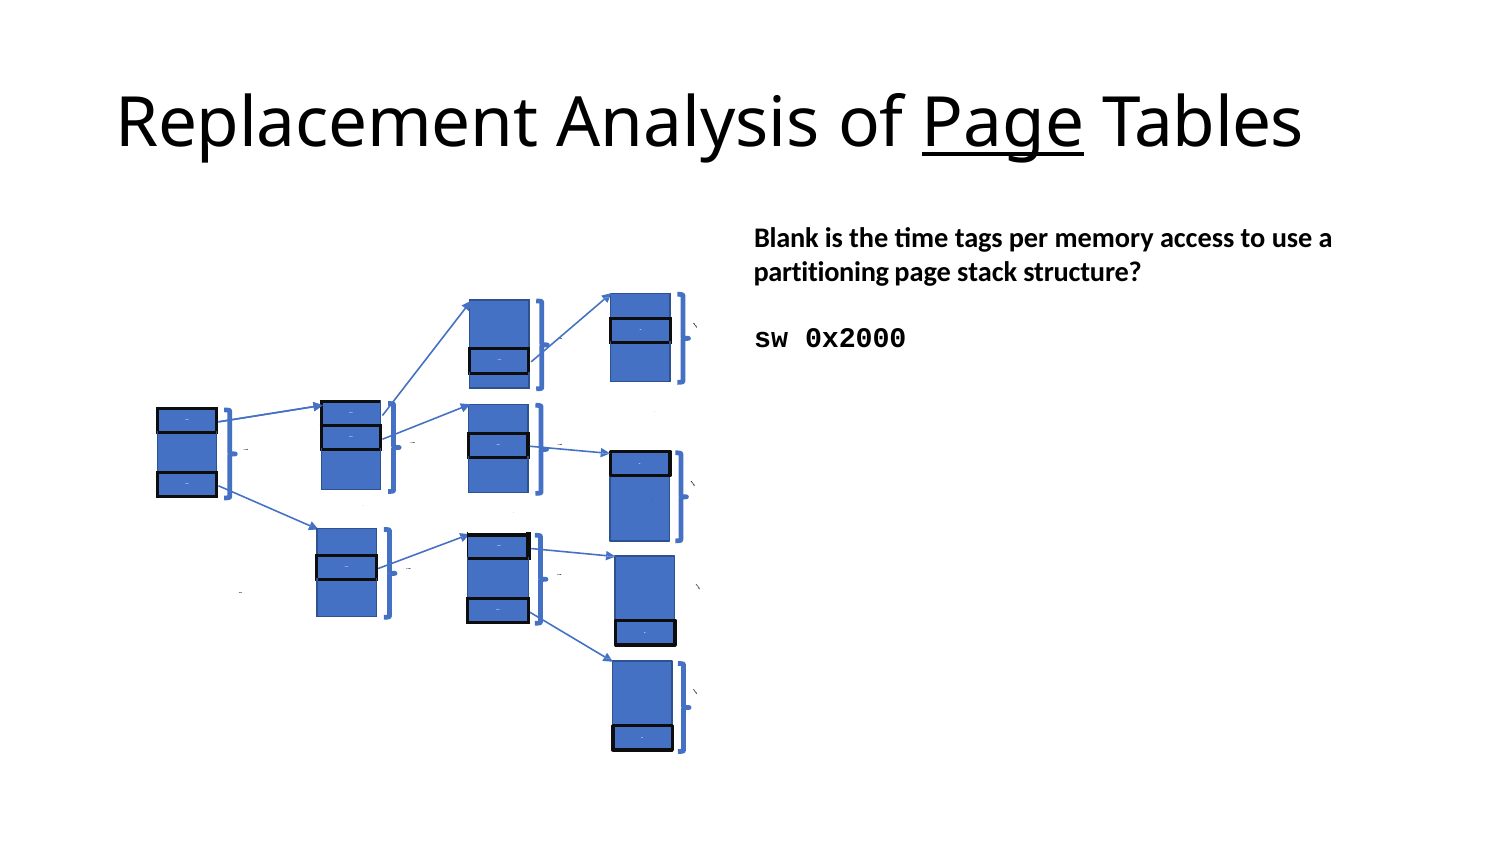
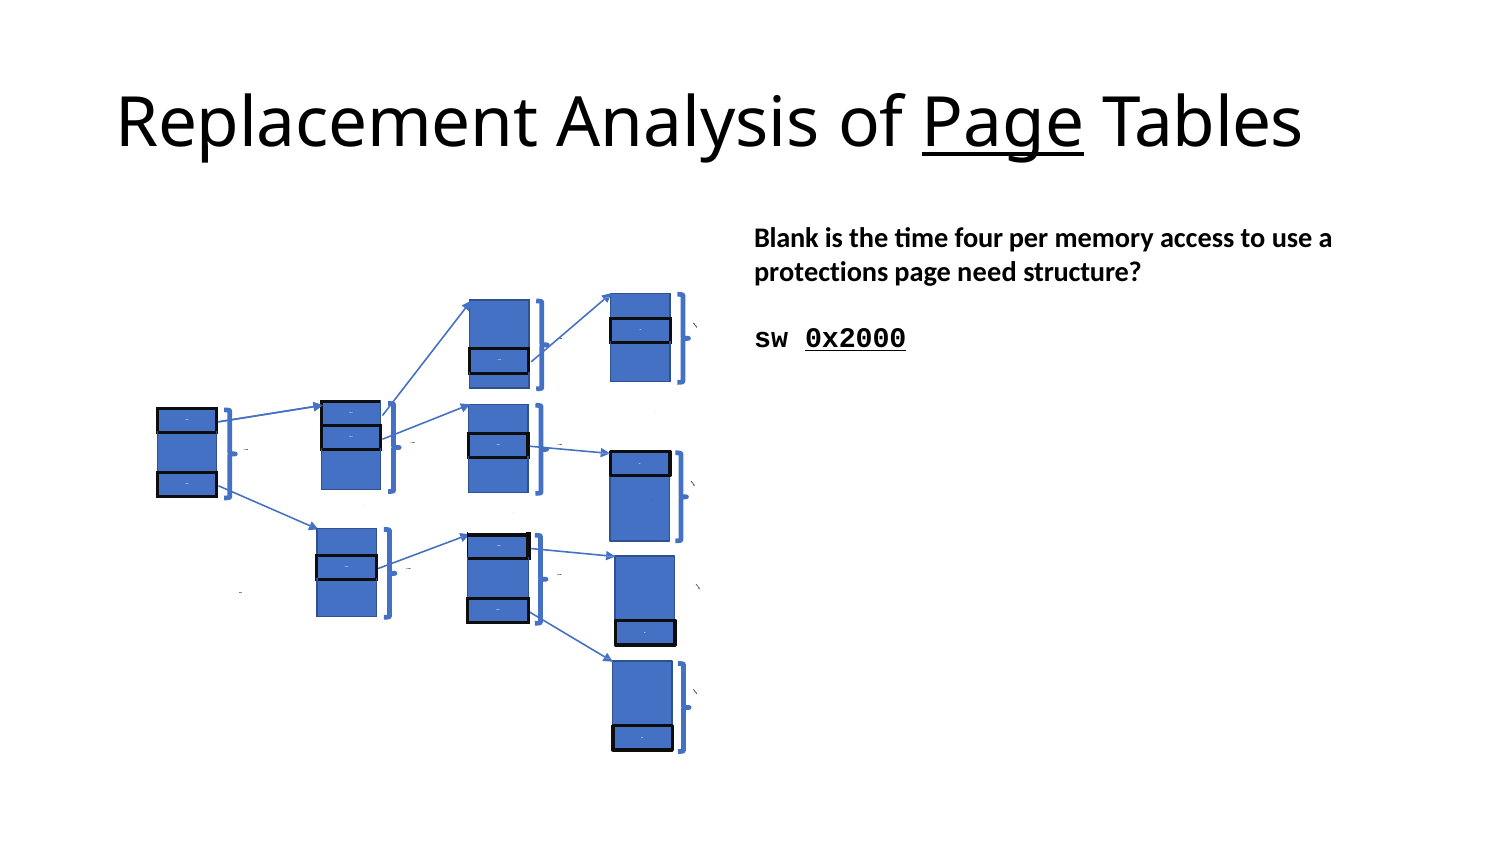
tags: tags -> four (979, 238)
partitioning: partitioning -> protections (821, 272)
stack: stack -> need (987, 272)
0x2000 underline: none -> present (856, 338)
